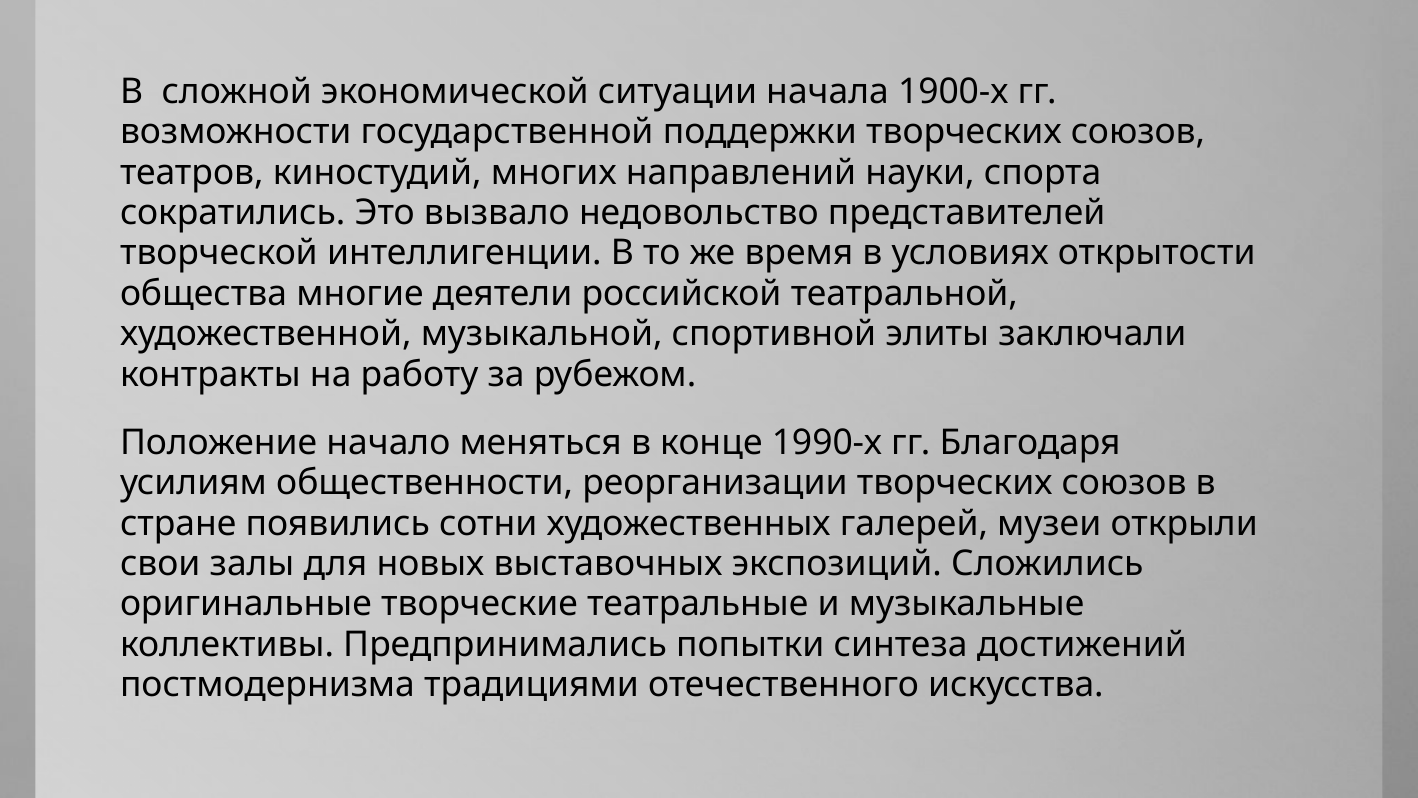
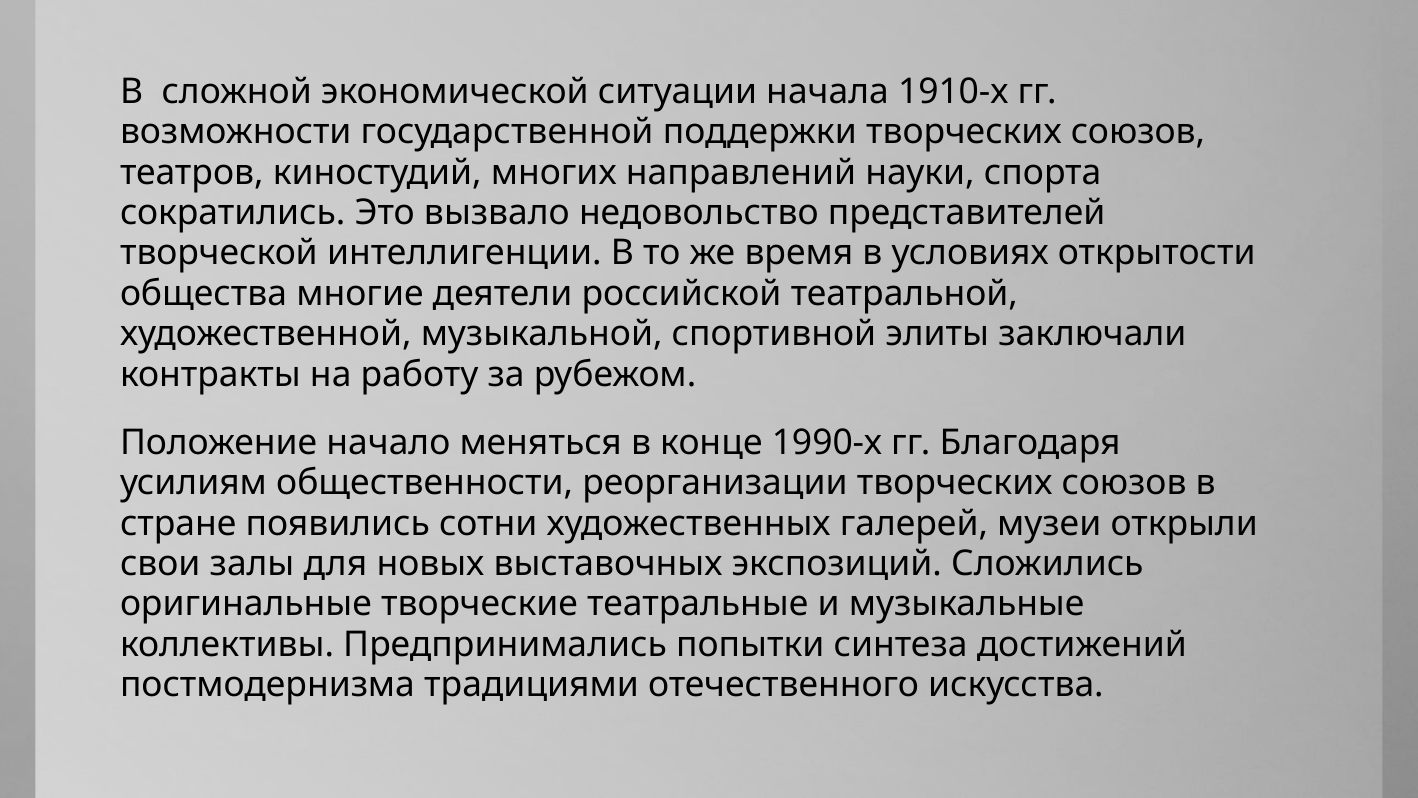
1900-х: 1900-х -> 1910-х (953, 92)
